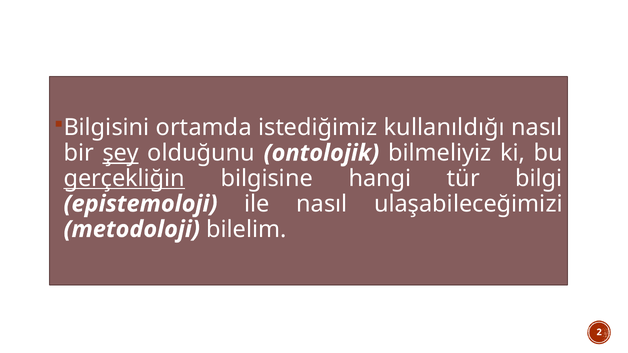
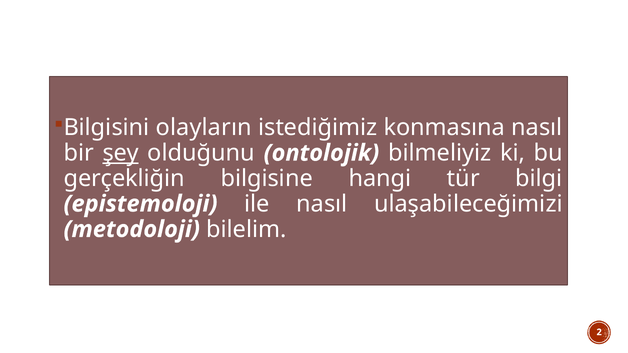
ortamda: ortamda -> olayların (204, 128)
kullanıldığı: kullanıldığı -> konmasına (444, 128)
gerçekliğin underline: present -> none (124, 179)
